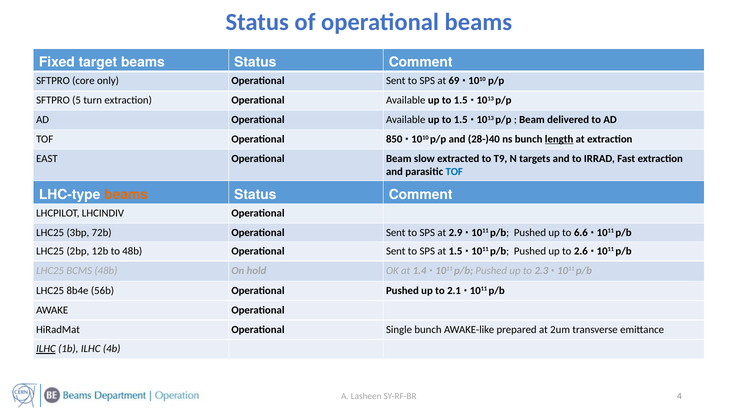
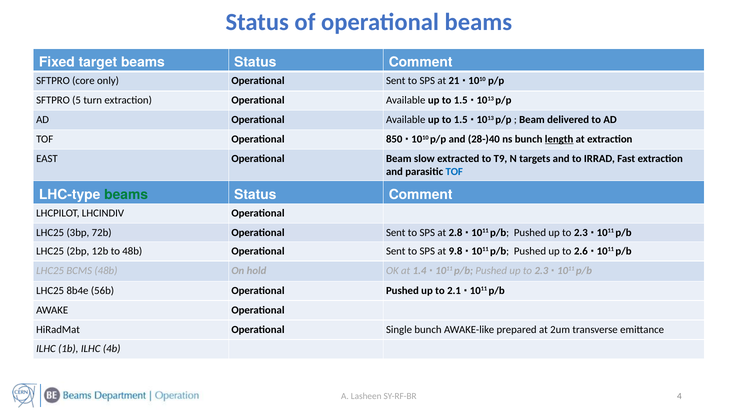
69: 69 -> 21 (454, 81)
beams colour: orange -> green (126, 195)
6.6: 6.6 -> 2.3 (581, 233)
2.9: 2.9 -> 2.8 (456, 233)
at 1.5: 1.5 -> 9.8 (456, 251)
ILHC underline: present -> none (46, 349)
